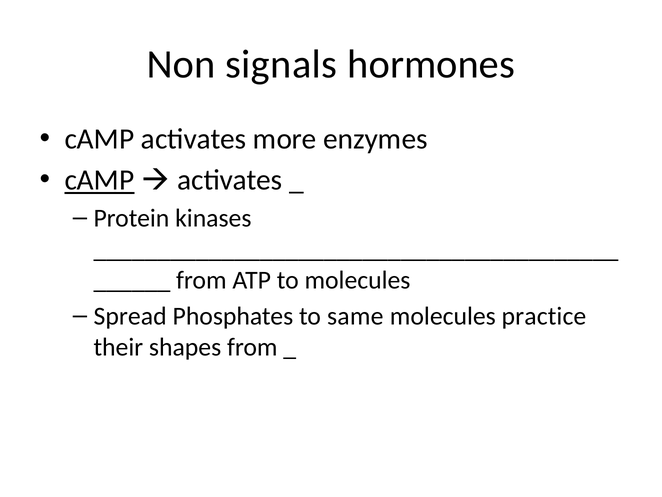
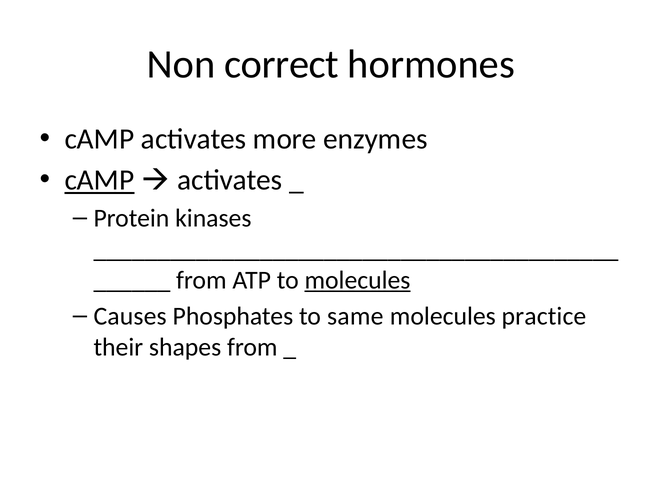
signals: signals -> correct (282, 64)
molecules underline: none -> present (357, 280)
Spread: Spread -> Causes (130, 316)
